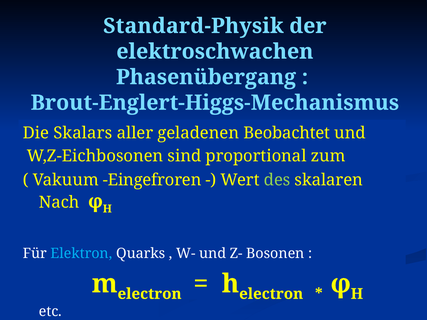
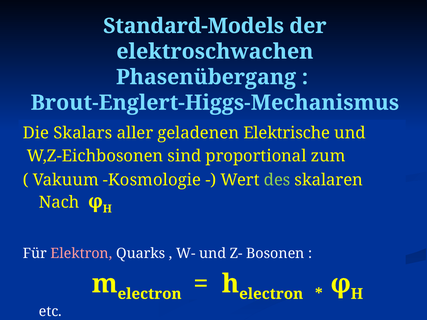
Standard-Physik: Standard-Physik -> Standard-Models (194, 26)
Beobachtet: Beobachtet -> Elektrische (287, 133)
Eingefroren: Eingefroren -> Kosmologie (152, 180)
Elektron colour: light blue -> pink (81, 254)
